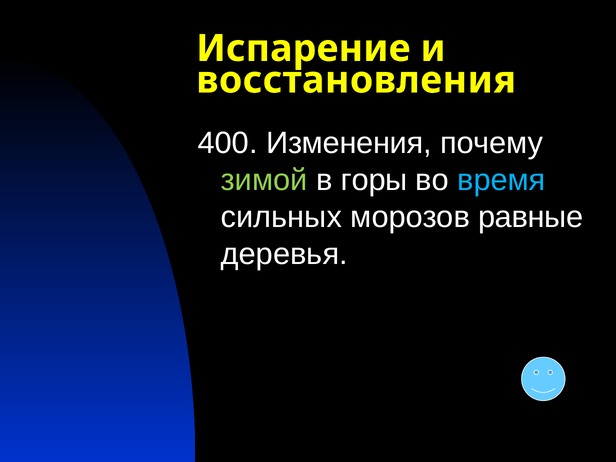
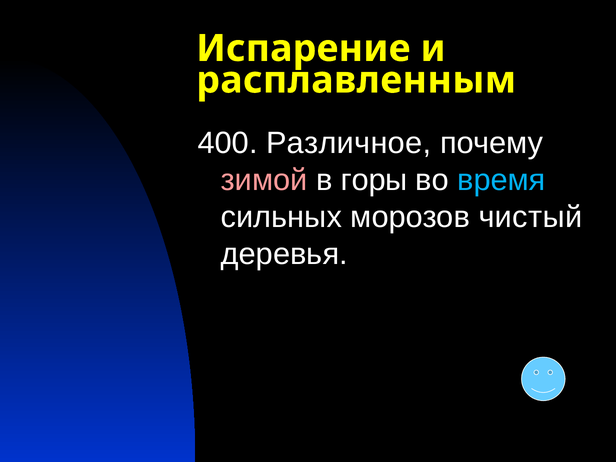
восстановления: восстановления -> расплавленным (356, 80)
Изменения: Изменения -> Различное (349, 143)
зимой colour: light green -> pink (264, 180)
равные: равные -> чистый (530, 217)
